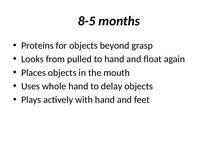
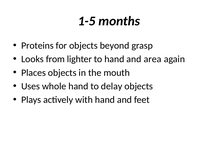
8-5: 8-5 -> 1-5 (87, 21)
pulled: pulled -> lighter (79, 59)
float: float -> area (153, 59)
